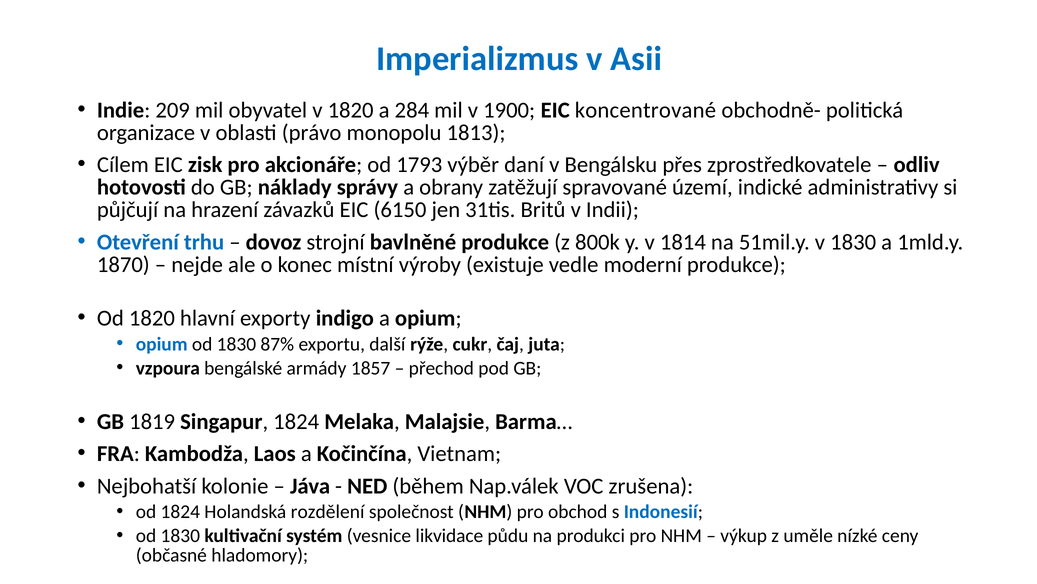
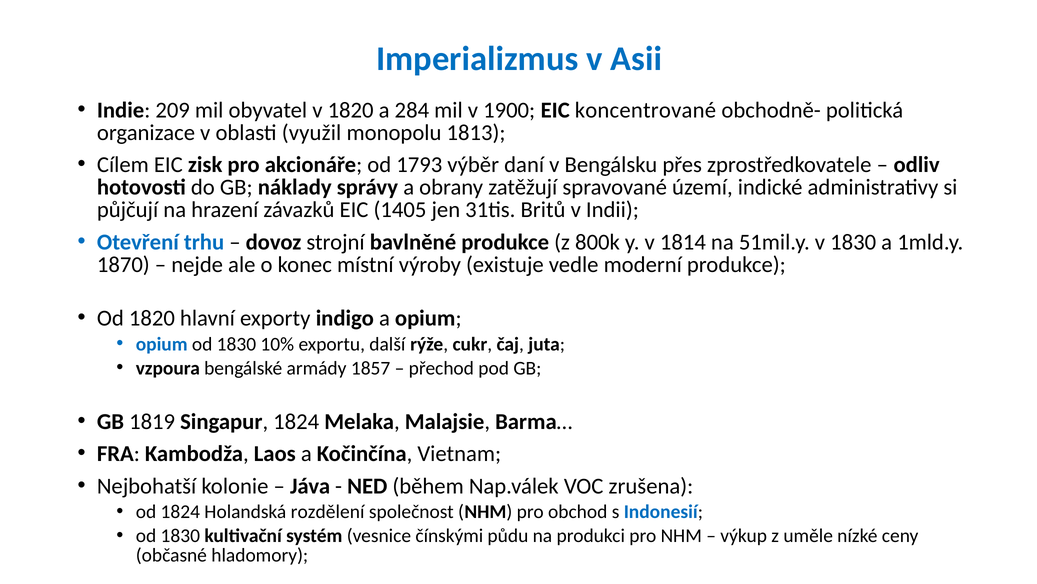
právo: právo -> využil (312, 133)
6150: 6150 -> 1405 (400, 210)
87%: 87% -> 10% (277, 344)
likvidace: likvidace -> čínskými (449, 535)
